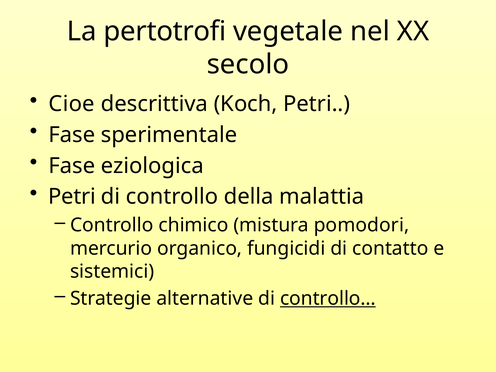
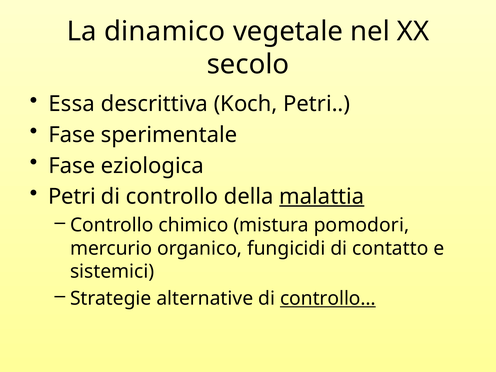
pertotrofi: pertotrofi -> dinamico (165, 31)
Cioe: Cioe -> Essa (72, 104)
malattia underline: none -> present (322, 197)
